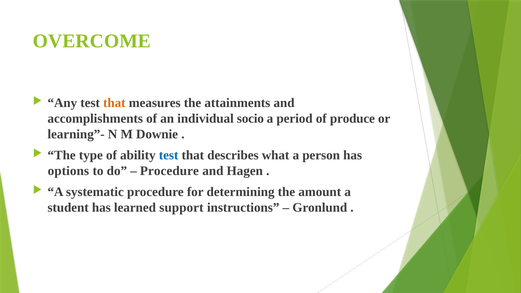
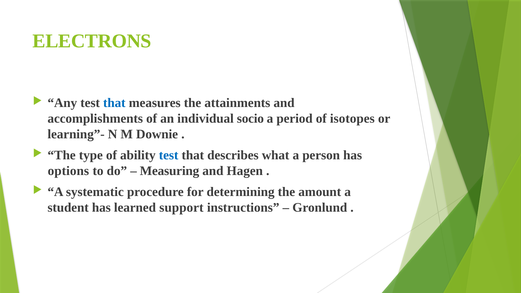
OVERCOME: OVERCOME -> ELECTRONS (92, 41)
that colour: orange -> blue (114, 103)
produce: produce -> isotopes (352, 119)
Procedure: Procedure -> Measuring (170, 171)
